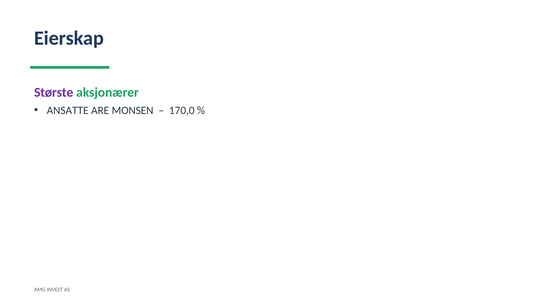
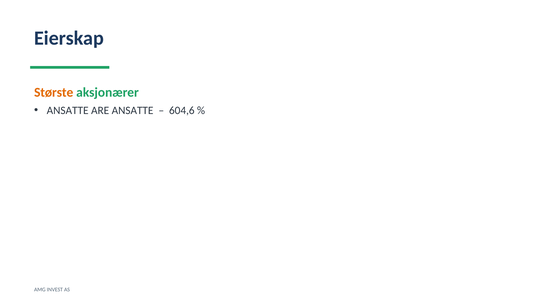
Største colour: purple -> orange (54, 92)
ARE MONSEN: MONSEN -> ANSATTE (133, 110)
170,0: 170,0 -> 604,6 (182, 110)
